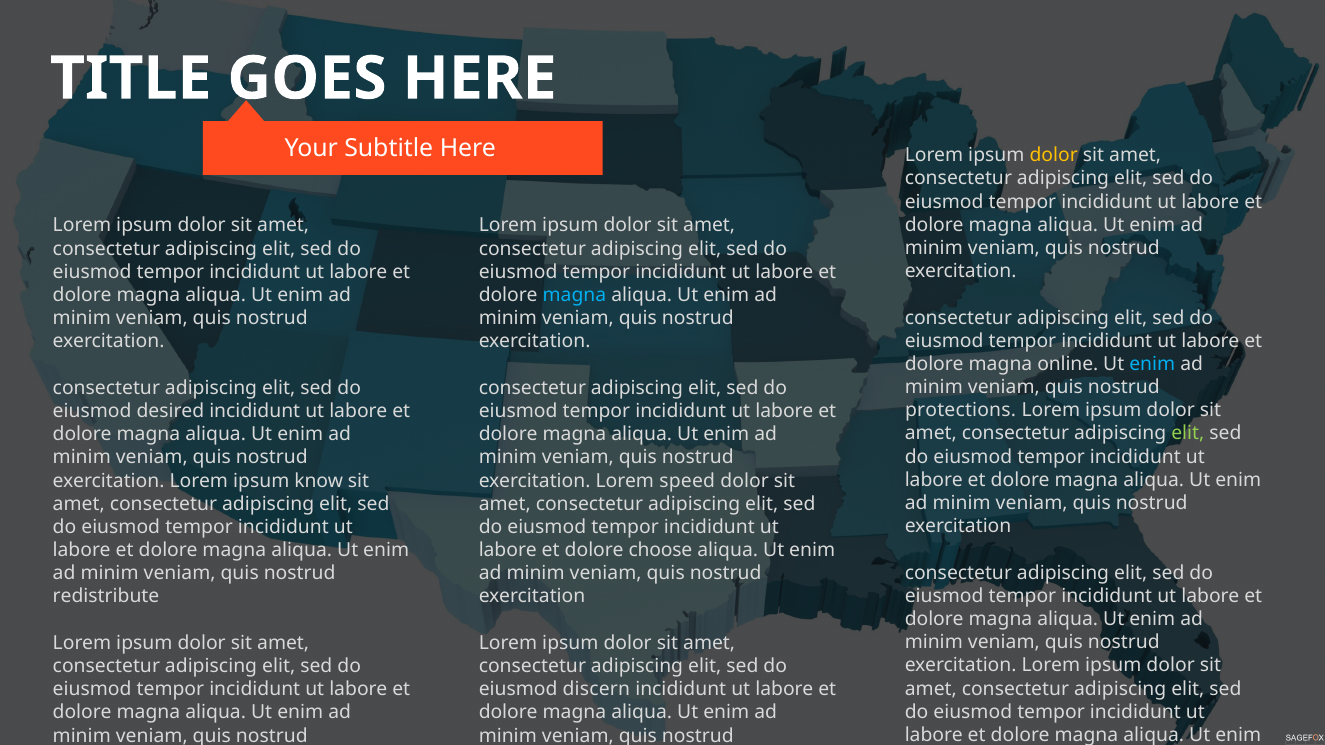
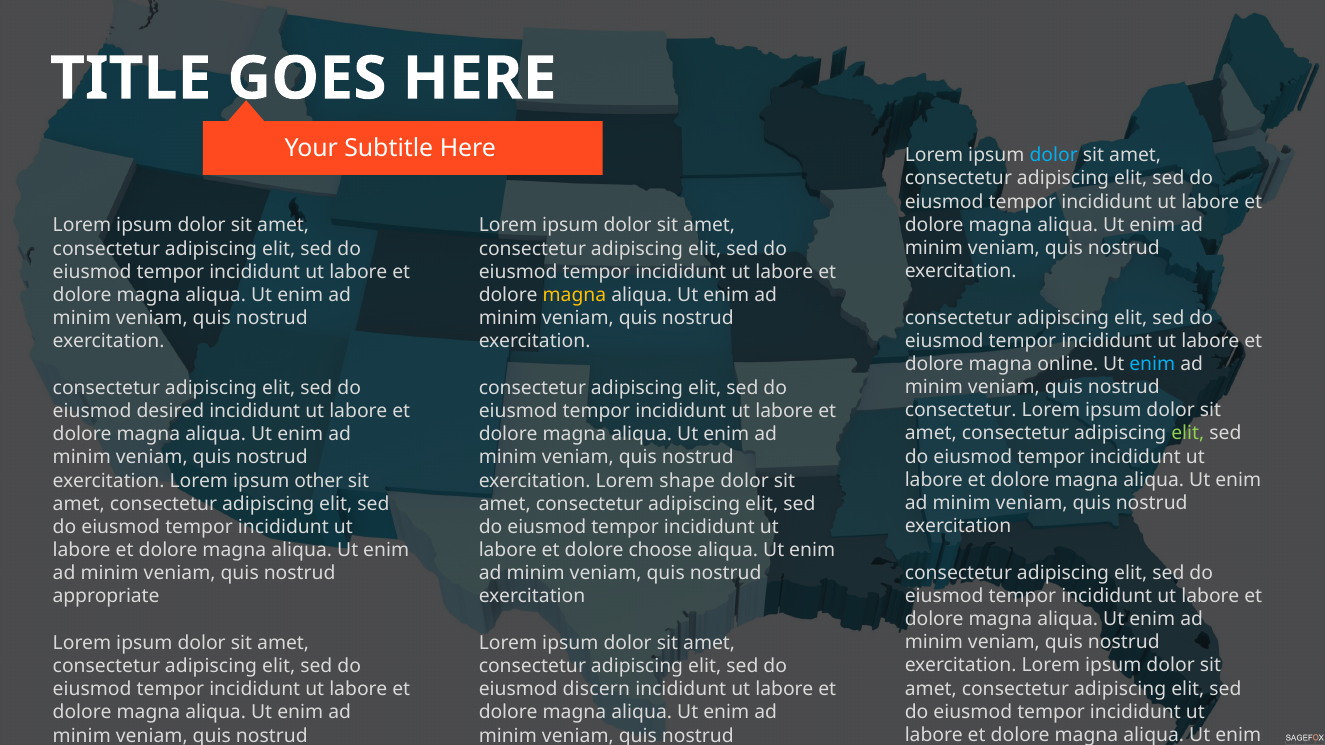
dolor colour: yellow -> light blue (1054, 155)
magna colour: light blue -> yellow (574, 295)
protections: protections -> consectetur (961, 411)
know: know -> other (319, 481)
speed: speed -> shape (687, 481)
redistribute: redistribute -> appropriate (106, 597)
